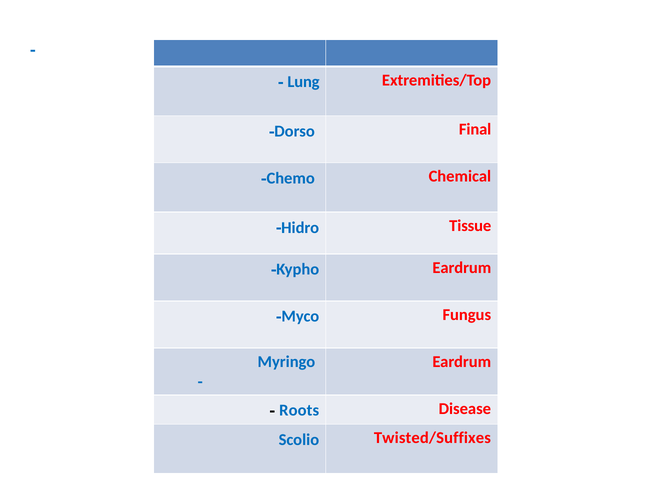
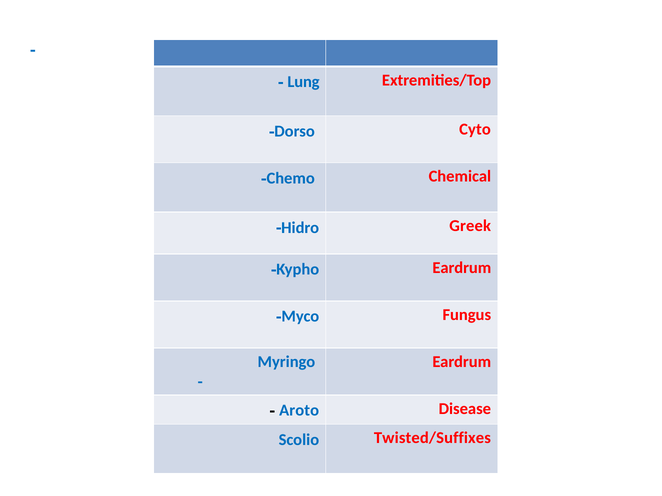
Final: Final -> Cyto (475, 130)
Tissue: Tissue -> Greek (470, 226)
Roots: Roots -> Aroto (299, 411)
